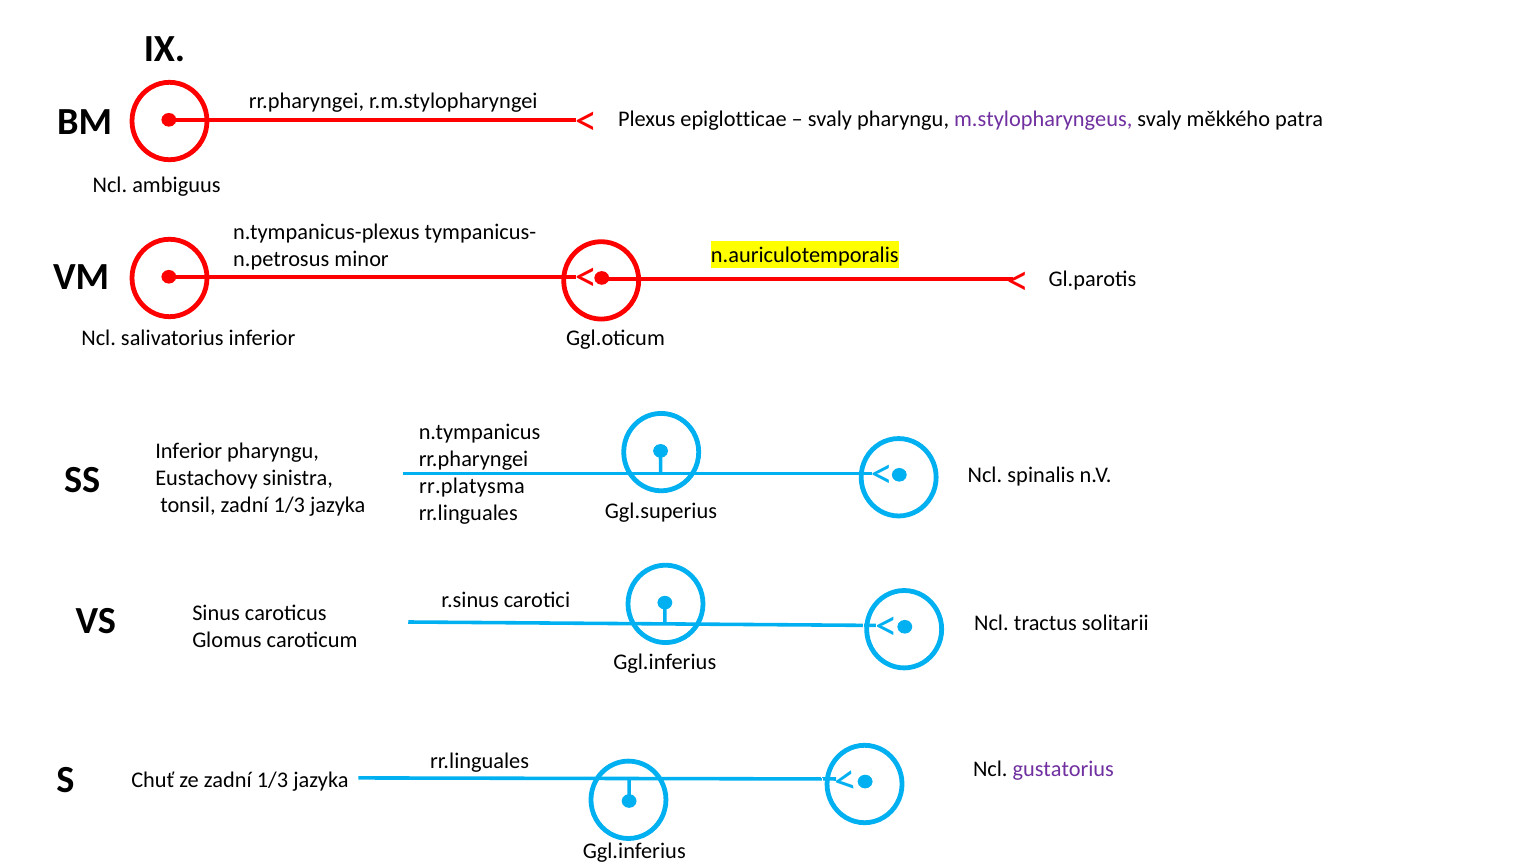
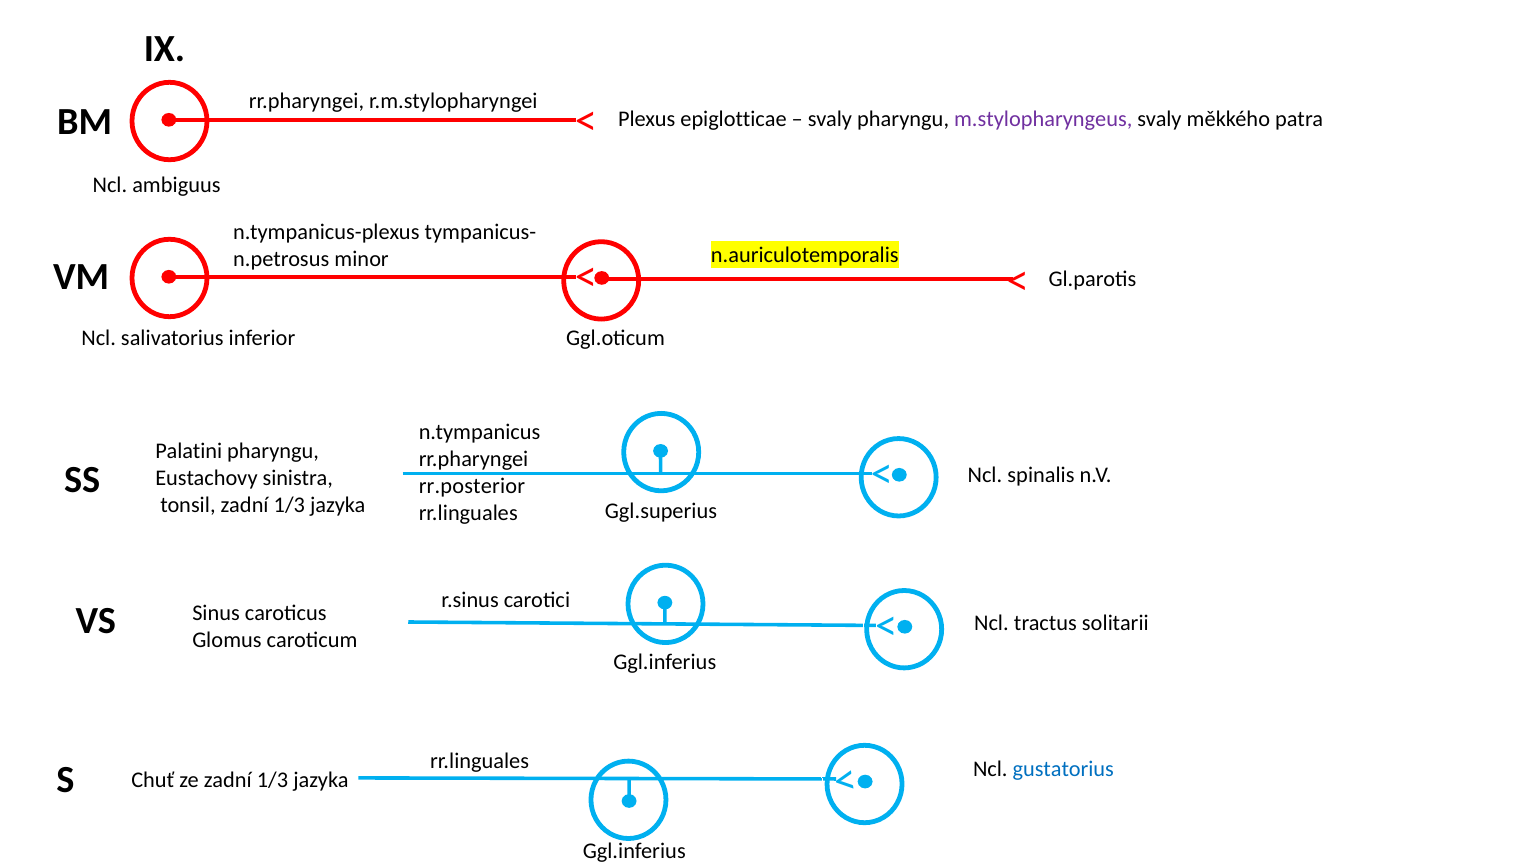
Inferior: Inferior -> Palatini (189, 451)
rr.platysma: rr.platysma -> rr.posterior (472, 486)
gustatorius colour: purple -> blue (1063, 769)
